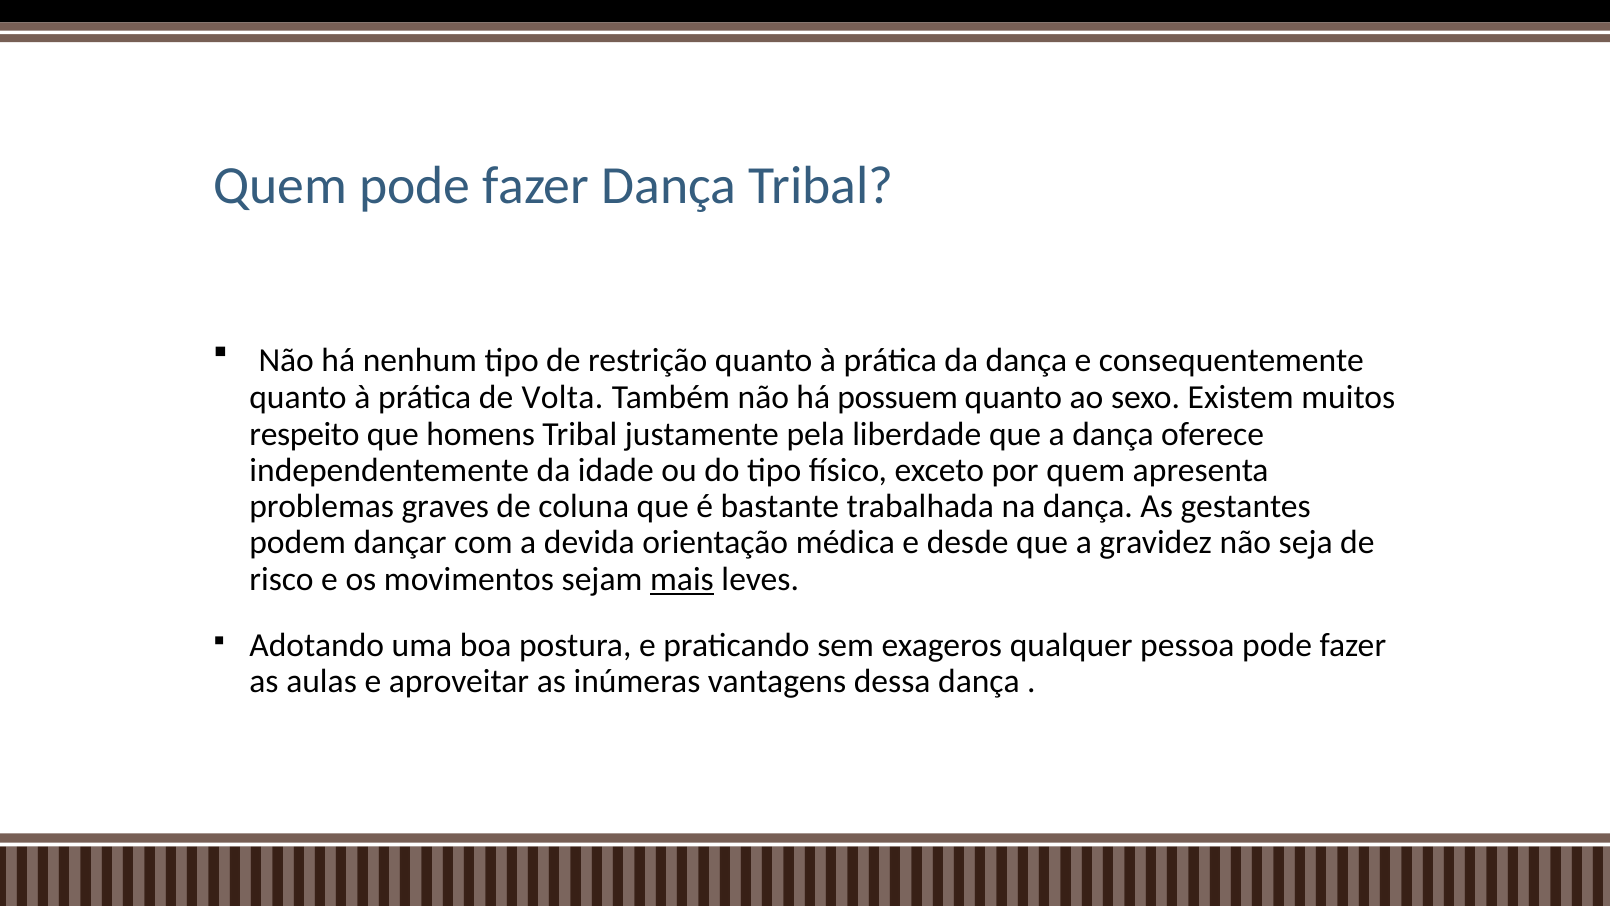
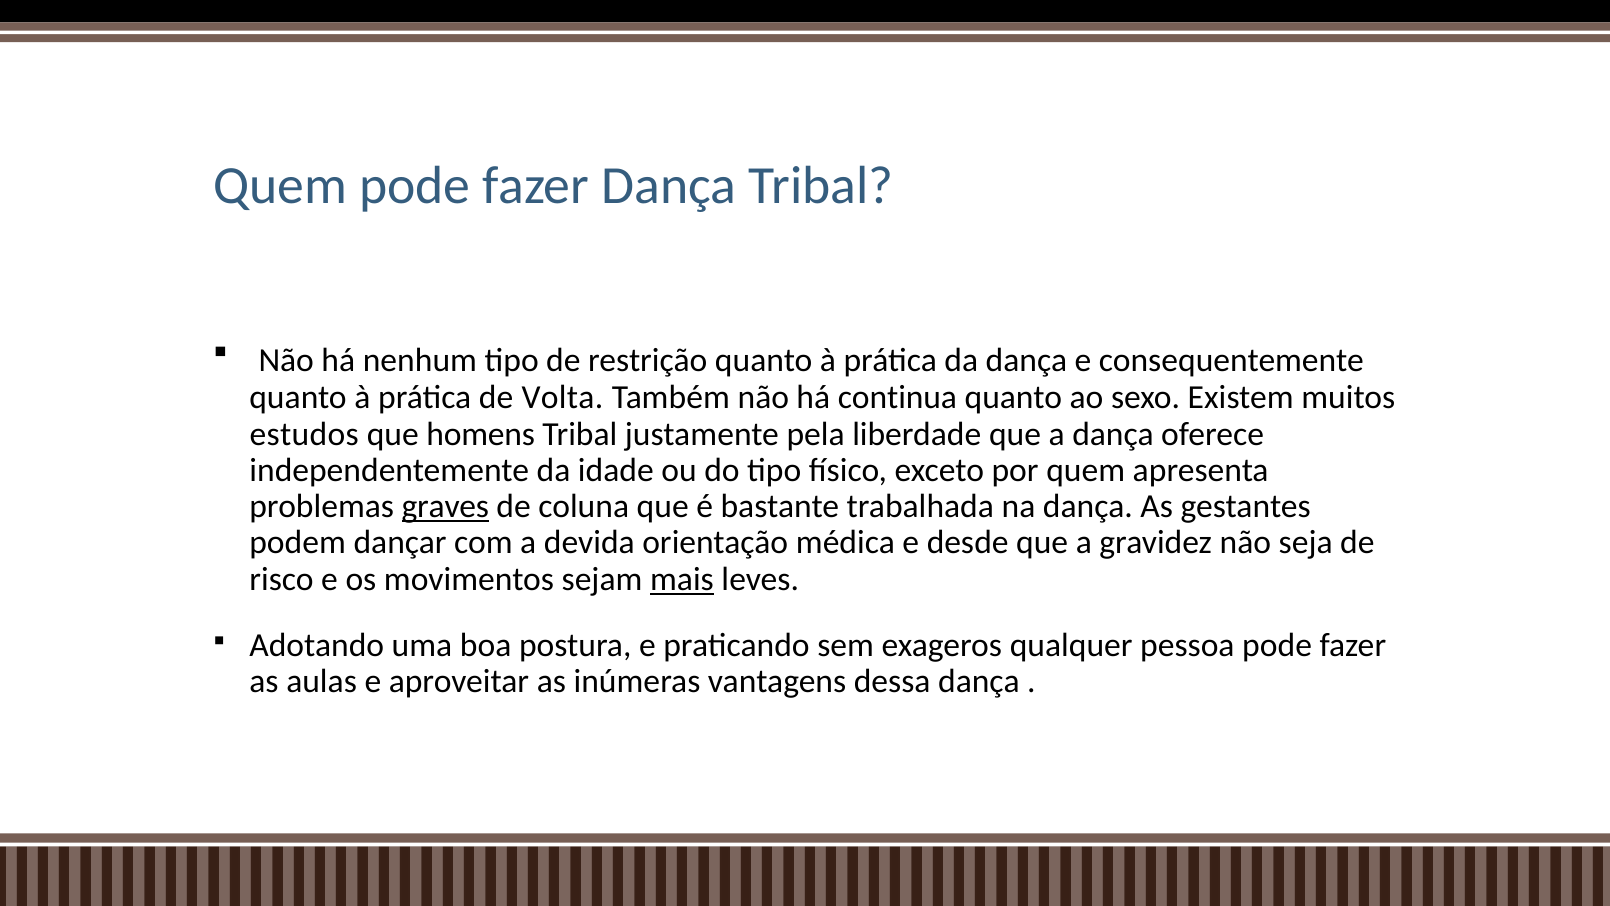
possuem: possuem -> continua (897, 398)
respeito: respeito -> estudos (304, 434)
graves underline: none -> present (445, 506)
